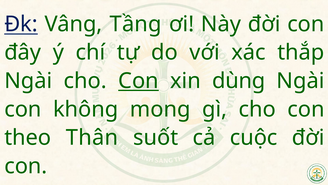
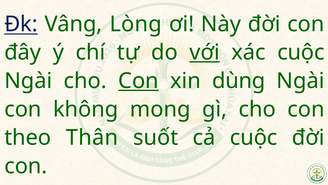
Tầng: Tầng -> Lòng (136, 24)
với underline: none -> present (205, 52)
xác thắp: thắp -> cuộc (301, 52)
